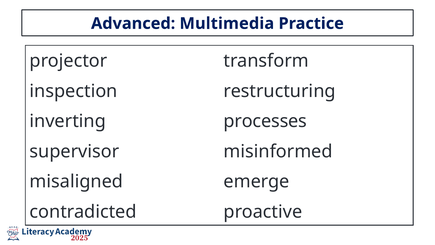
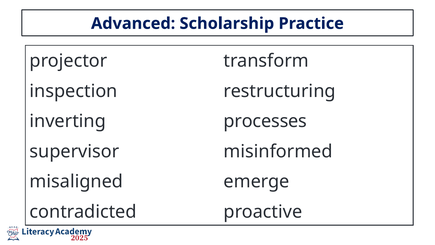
Multimedia: Multimedia -> Scholarship (227, 23)
